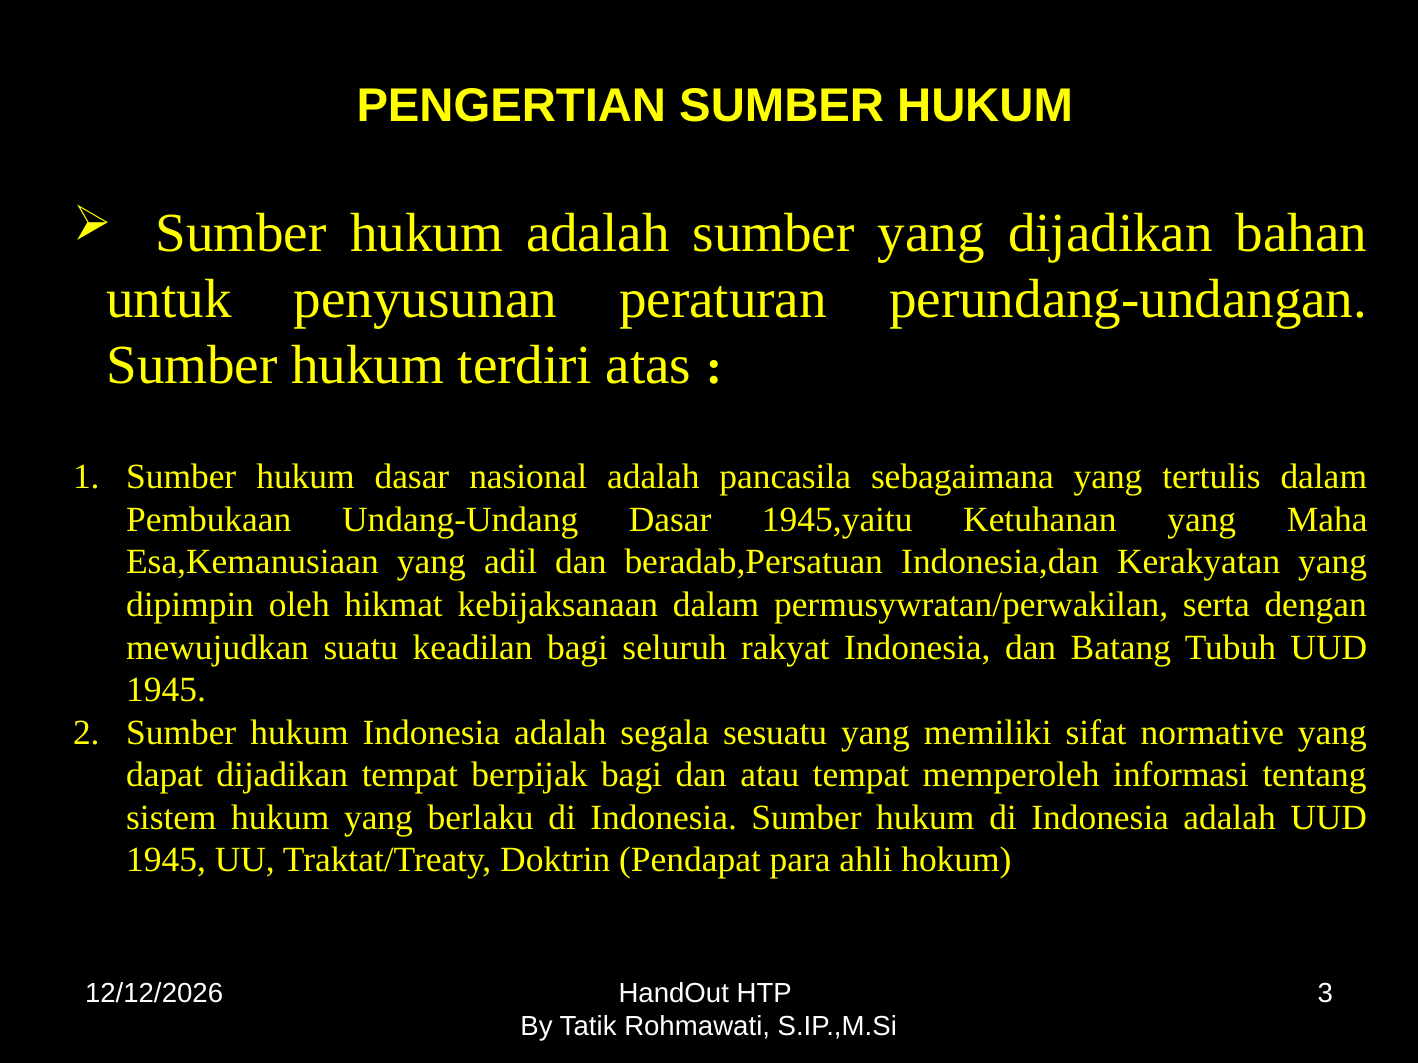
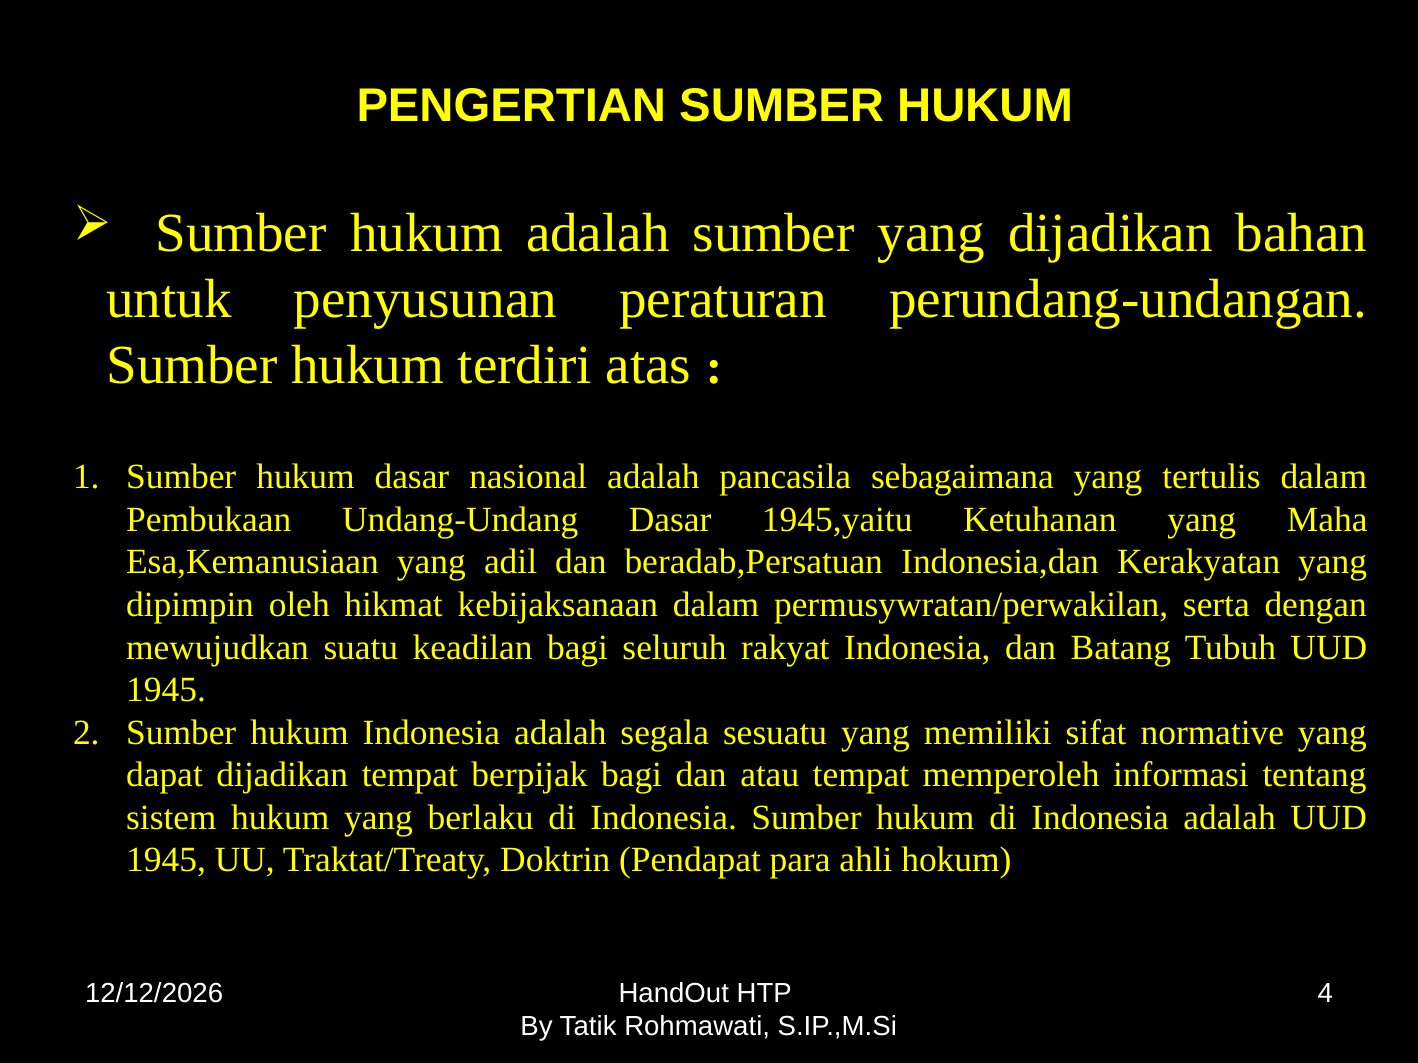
3: 3 -> 4 (1325, 994)
